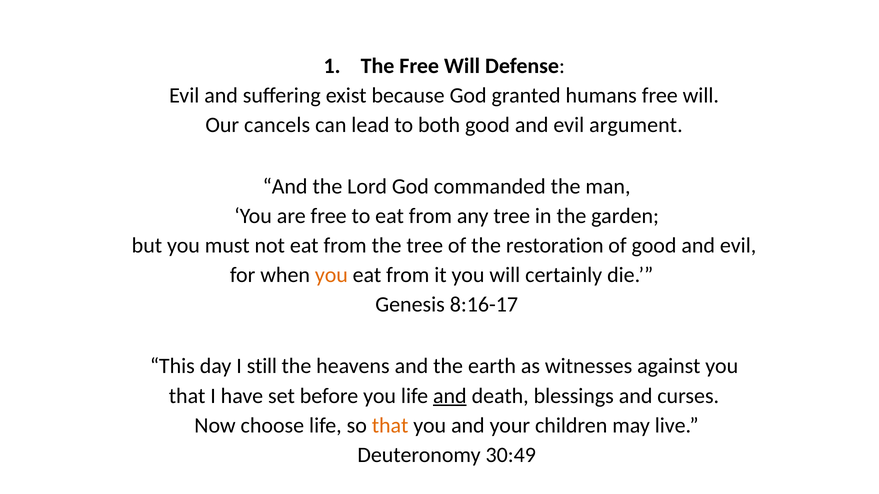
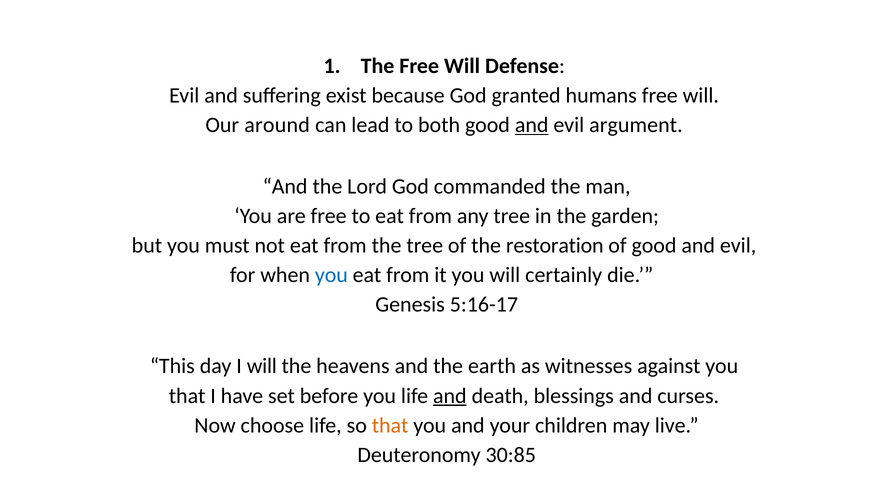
cancels: cancels -> around (277, 125)
and underline: none -> present (532, 125)
you colour: orange -> blue (331, 275)
8:16-17: 8:16-17 -> 5:16-17 (484, 305)
I still: still -> will (262, 367)
30:49: 30:49 -> 30:85 (511, 455)
